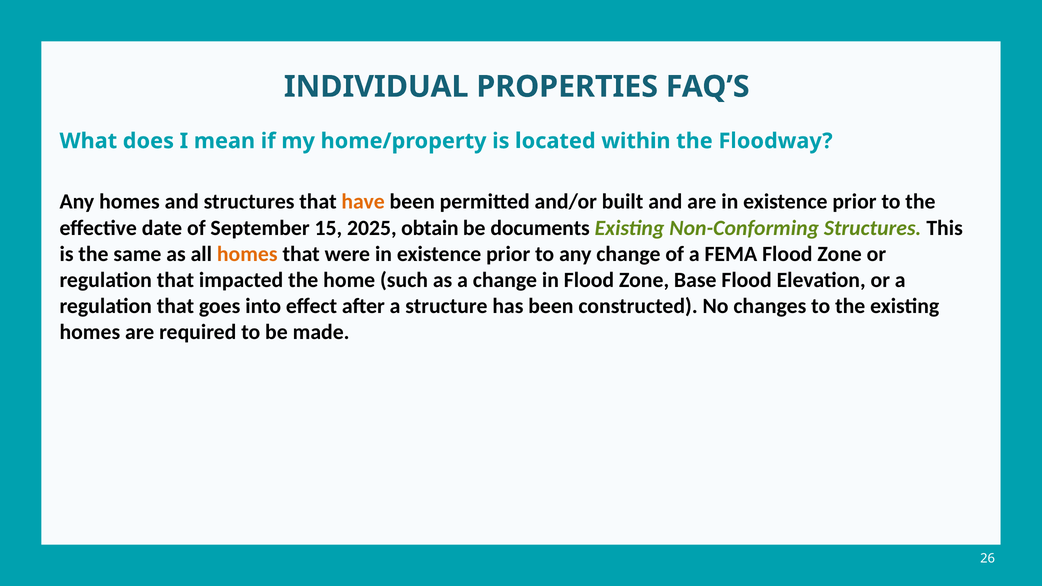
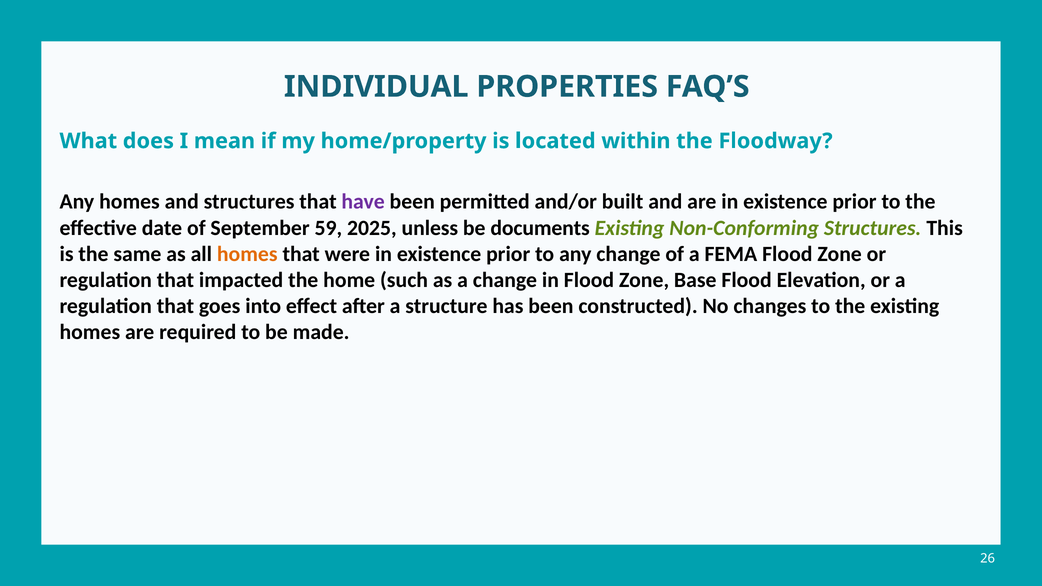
have colour: orange -> purple (363, 202)
15: 15 -> 59 (328, 228)
obtain: obtain -> unless (430, 228)
